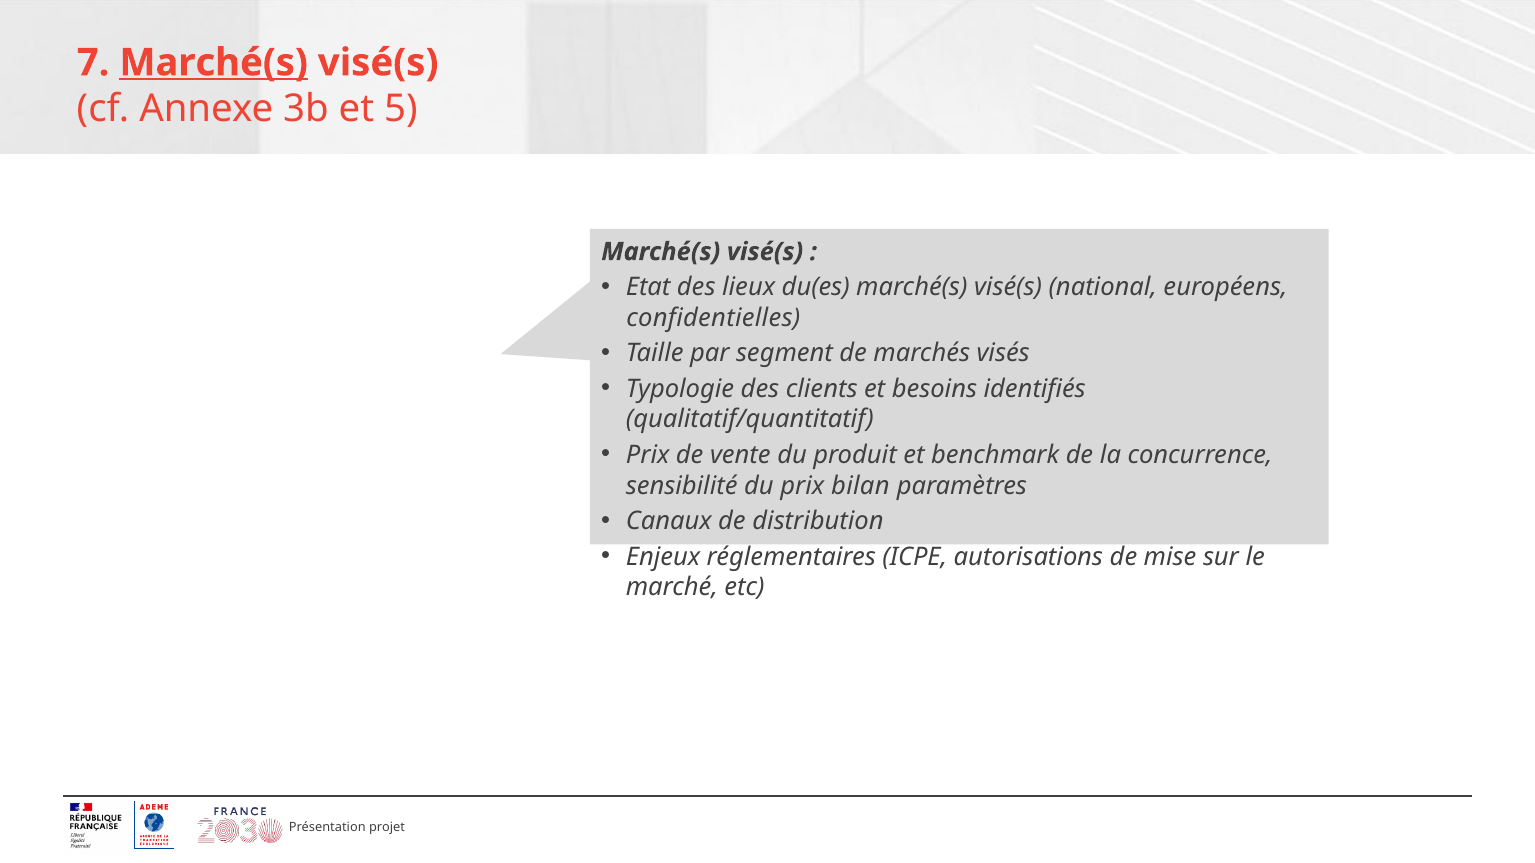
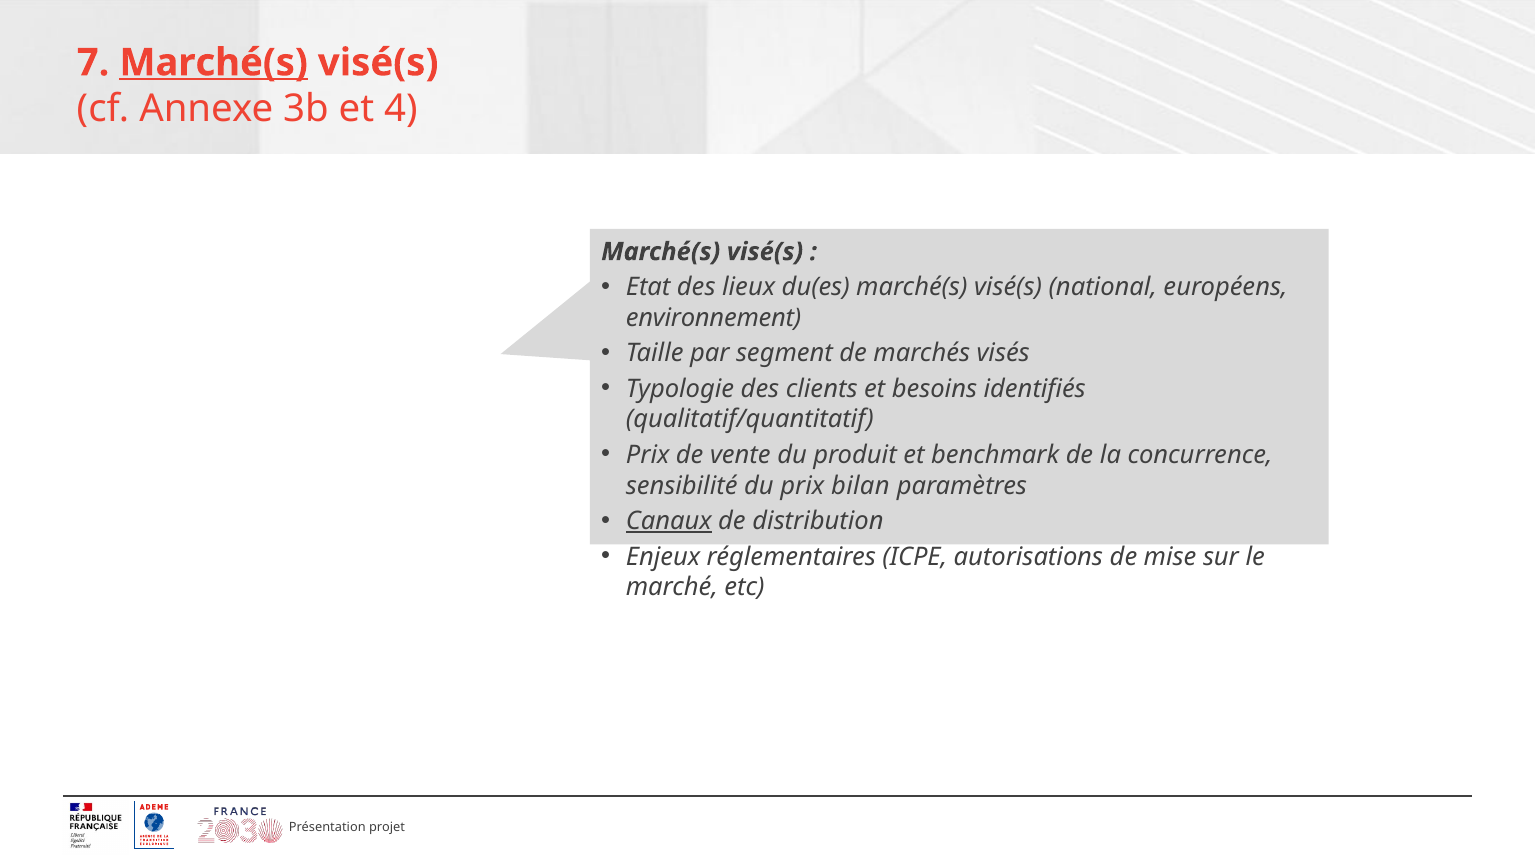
5: 5 -> 4 (401, 109)
confidentielles: confidentielles -> environnement (714, 318)
Canaux underline: none -> present (669, 521)
